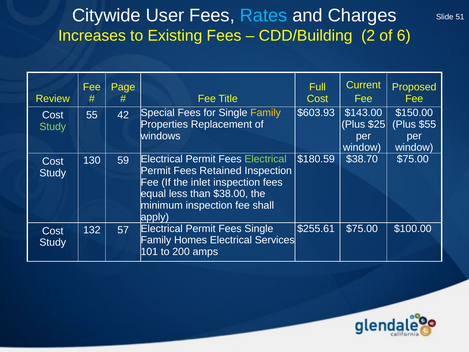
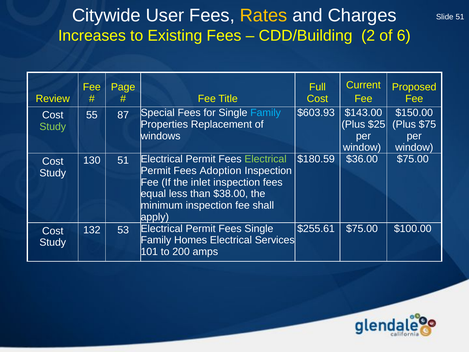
Rates colour: light blue -> yellow (264, 15)
42: 42 -> 87 (123, 115)
Family colour: yellow -> light blue (266, 113)
$55: $55 -> $75 (427, 124)
$38.70: $38.70 -> $36.00 (362, 159)
130 59: 59 -> 51 (123, 160)
Retained: Retained -> Adoption (221, 171)
57: 57 -> 53 (123, 230)
